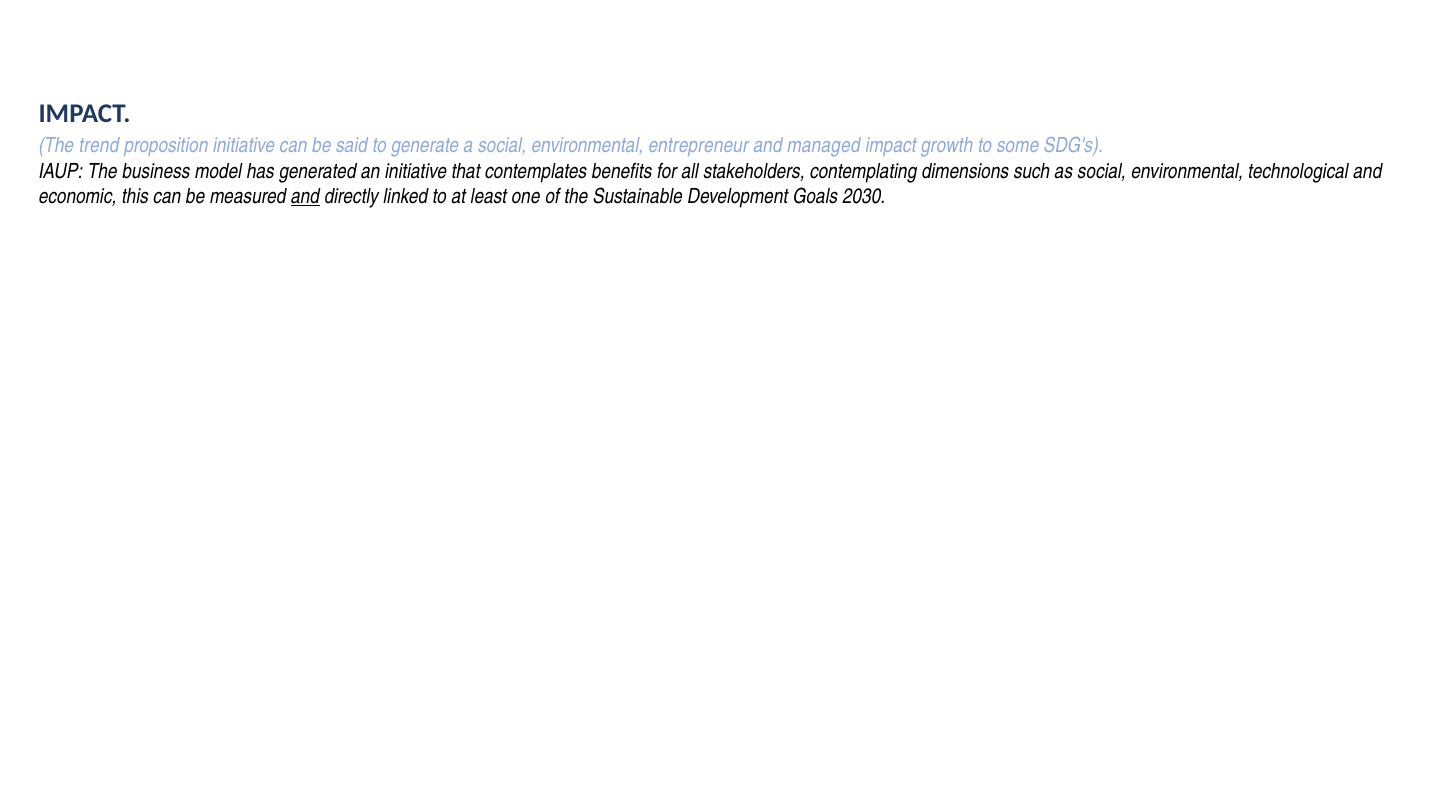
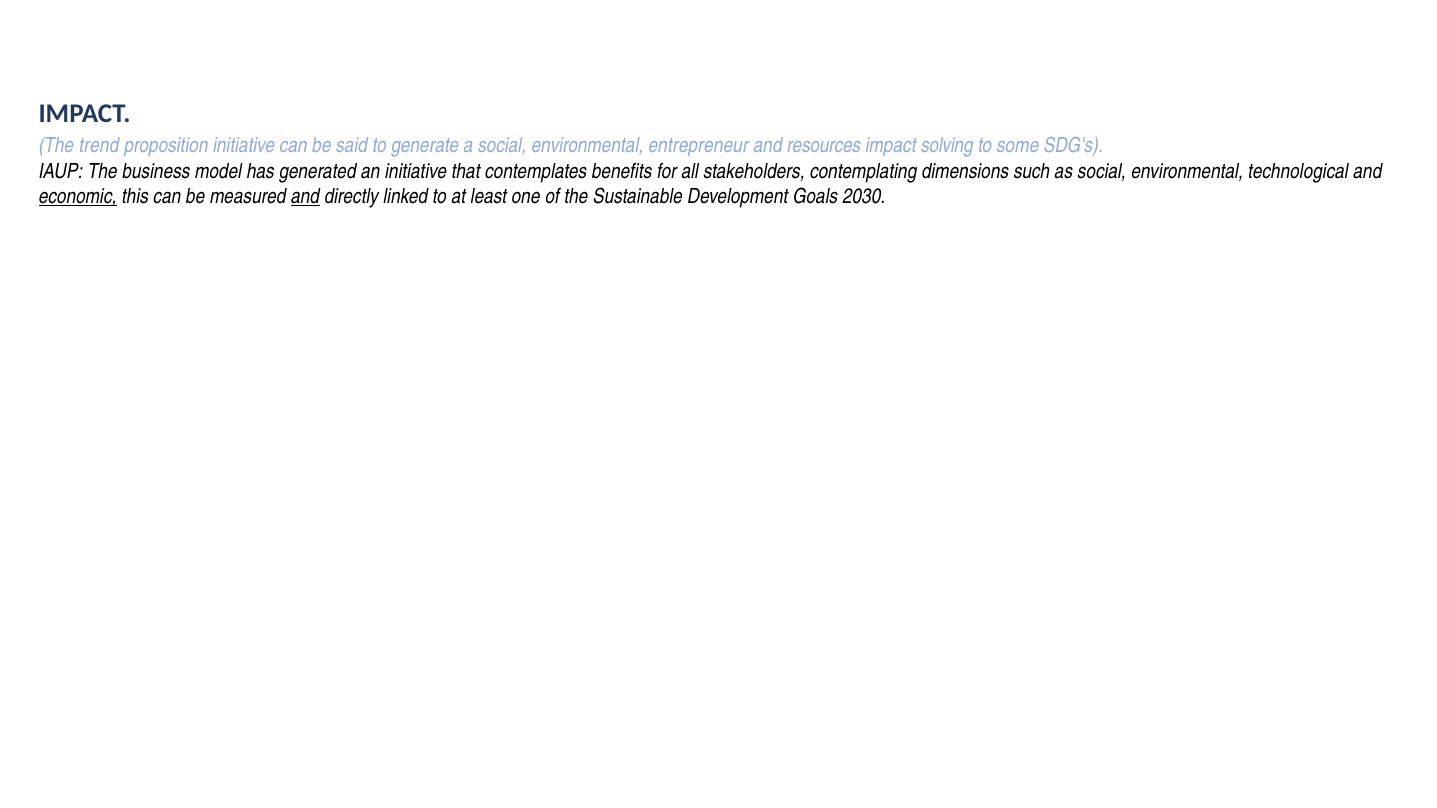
managed: managed -> resources (824, 146)
growth: growth -> solving (947, 146)
economic underline: none -> present (78, 196)
